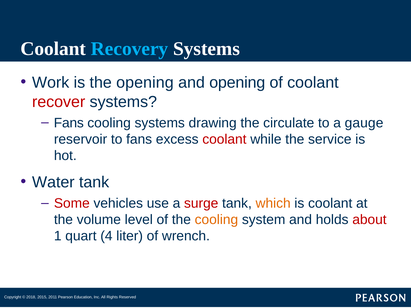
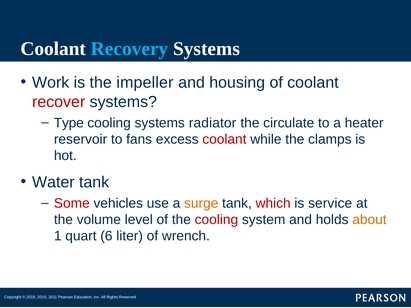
the opening: opening -> impeller (145, 83)
and opening: opening -> housing (237, 83)
Fans: Fans -> Type (69, 123)
drawing: drawing -> radiator (213, 123)
gauge: gauge -> heater (364, 123)
service: service -> clamps (330, 139)
surge colour: red -> orange (201, 203)
which colour: orange -> red (273, 203)
is coolant: coolant -> service (330, 203)
cooling colour: orange -> red (216, 220)
about colour: red -> orange (369, 220)
4: 4 -> 6 (106, 236)
